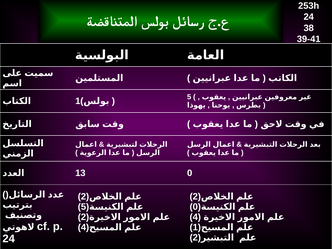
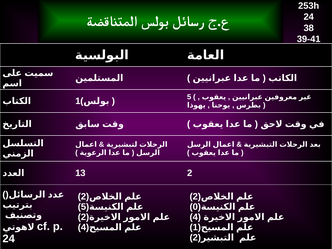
13 0: 0 -> 2 (190, 173)
